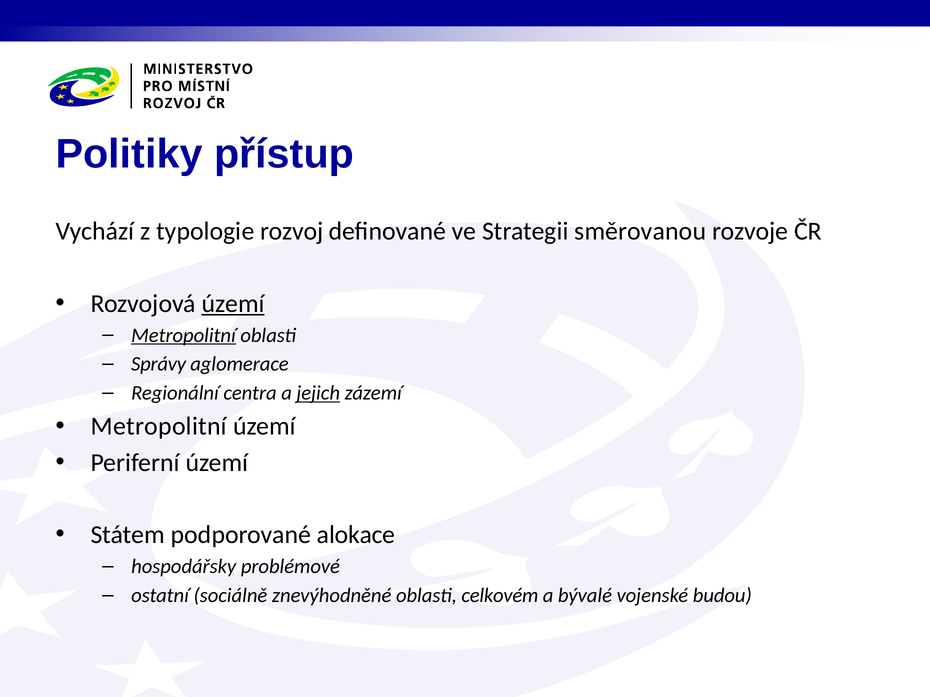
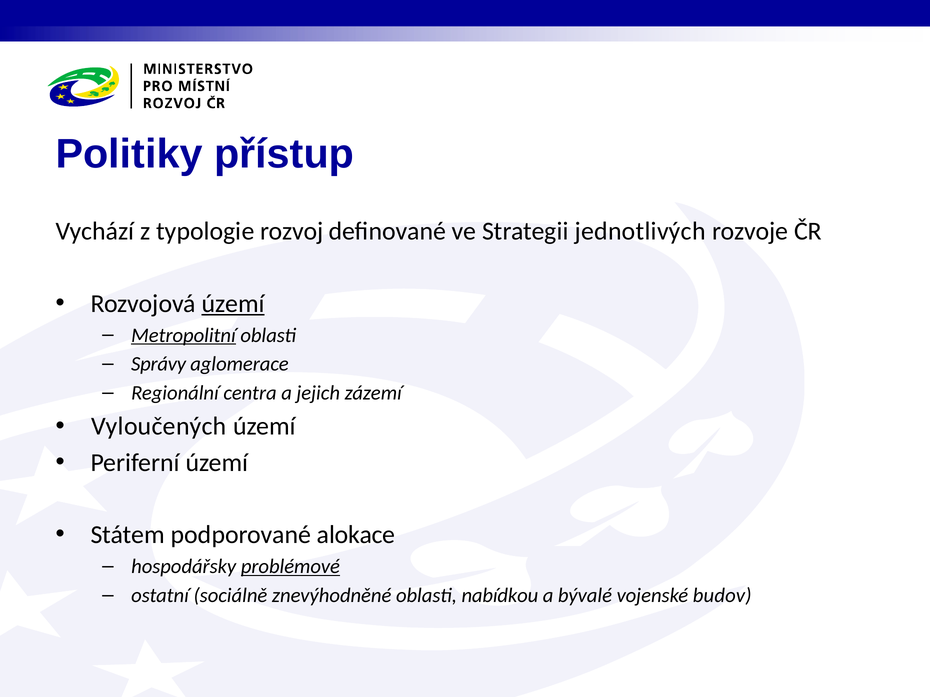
směrovanou: směrovanou -> jednotlivých (640, 231)
jejich underline: present -> none (318, 393)
Metropolitní: Metropolitní -> Vyloučených (159, 427)
problémové underline: none -> present (290, 567)
celkovém: celkovém -> nabídkou (500, 596)
budou: budou -> budov (722, 596)
